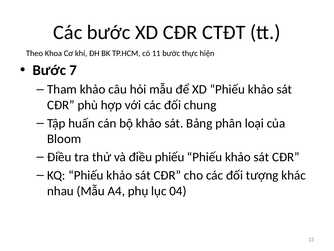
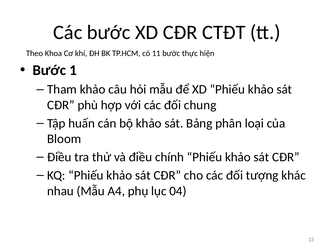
7: 7 -> 1 (73, 70)
điều phiếu: phiếu -> chính (170, 157)
